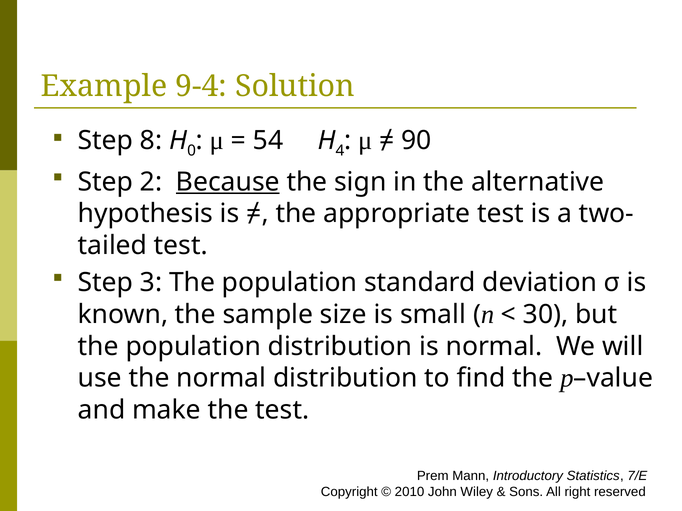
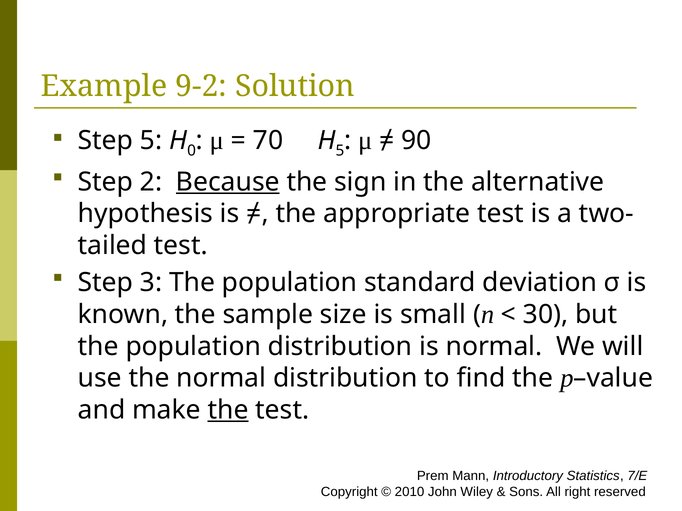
9-4: 9-4 -> 9-2 (201, 86)
Step 8: 8 -> 5 (151, 141)
54: 54 -> 70 (268, 141)
4: 4 -> 5 (340, 151)
the underline: none -> present (228, 410)
